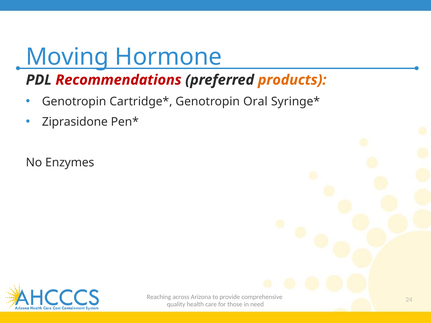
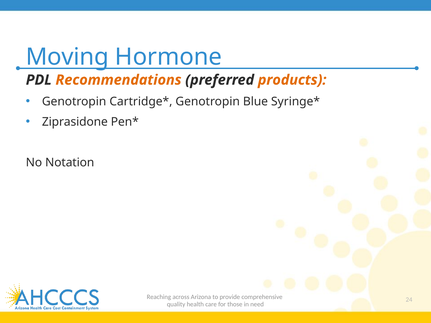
Recommendations colour: red -> orange (118, 80)
Oral: Oral -> Blue (255, 102)
Enzymes: Enzymes -> Notation (70, 163)
